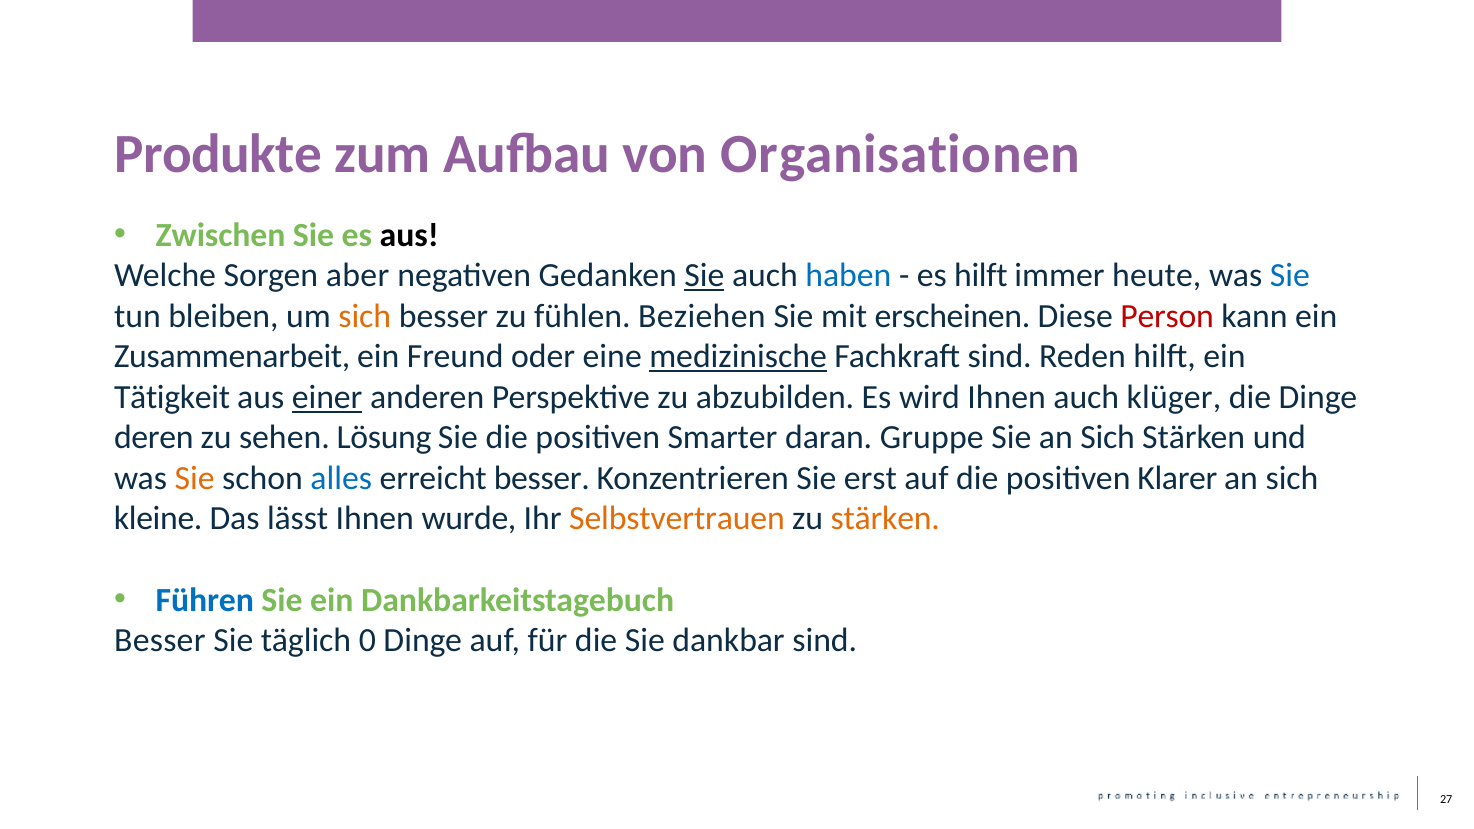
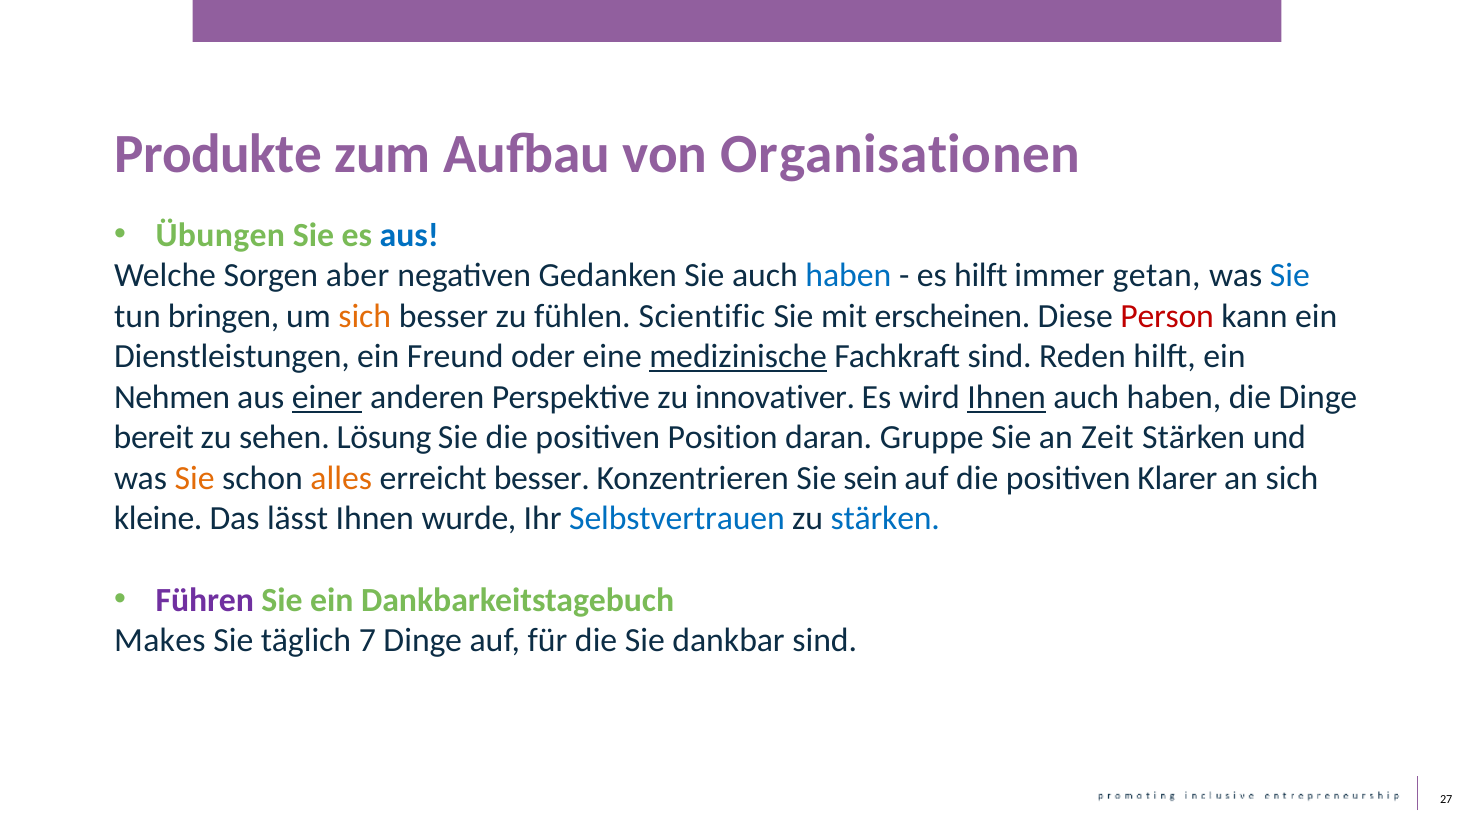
Zwischen: Zwischen -> Übungen (220, 235)
aus colour: black -> blue (409, 235)
Sie underline: present -> none (704, 276)
heute: heute -> getan (1157, 276)
bleiben: bleiben -> bringen (224, 316)
Beziehen: Beziehen -> Scientific (702, 316)
Zusammenarbeit: Zusammenarbeit -> Dienstleistungen (232, 357)
Tätigkeit: Tätigkeit -> Nehmen (172, 397)
abzubilden: abzubilden -> innovativer (775, 397)
Ihnen underline: none -> present (1007, 397)
klüger: klüger -> haben (1174, 397)
deren: deren -> bereit (154, 438)
Smarter: Smarter -> Position (723, 438)
Sie an Sich: Sich -> Zeit (1107, 438)
alles colour: blue -> orange (341, 478)
erst: erst -> sein (871, 478)
Selbstvertrauen colour: orange -> blue (677, 519)
stärken colour: orange -> blue (885, 519)
Führen colour: blue -> purple (205, 600)
Besser: Besser -> Makes (160, 640)
0: 0 -> 7 (367, 640)
